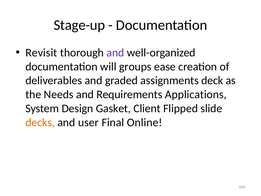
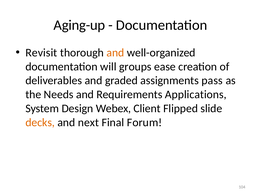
Stage-up: Stage-up -> Aging-up (79, 25)
and colour: purple -> orange (115, 53)
deck: deck -> pass (212, 80)
Gasket: Gasket -> Webex (113, 108)
user: user -> next (88, 122)
Online: Online -> Forum (145, 122)
